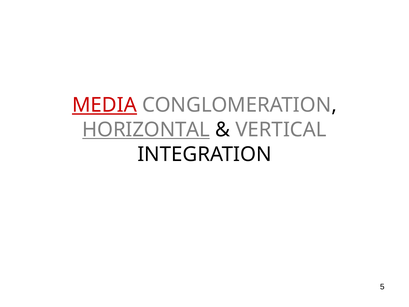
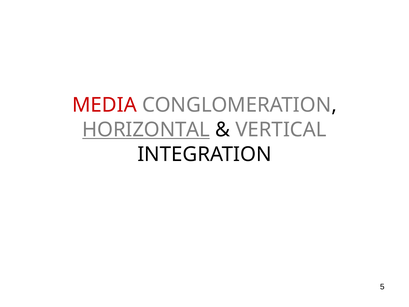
MEDIA underline: present -> none (104, 105)
